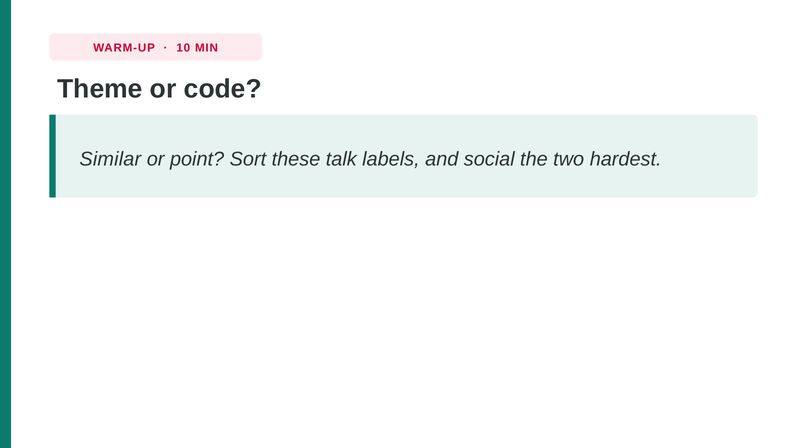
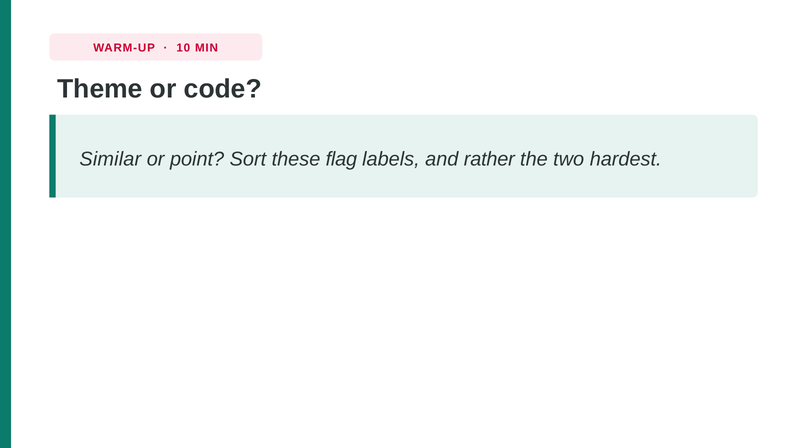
talk: talk -> flag (341, 159)
social: social -> rather (489, 159)
